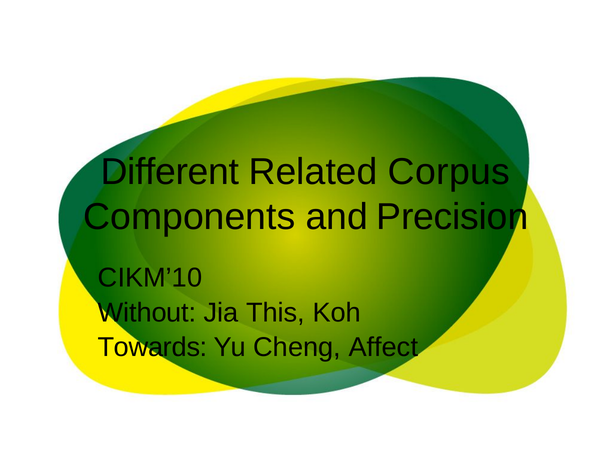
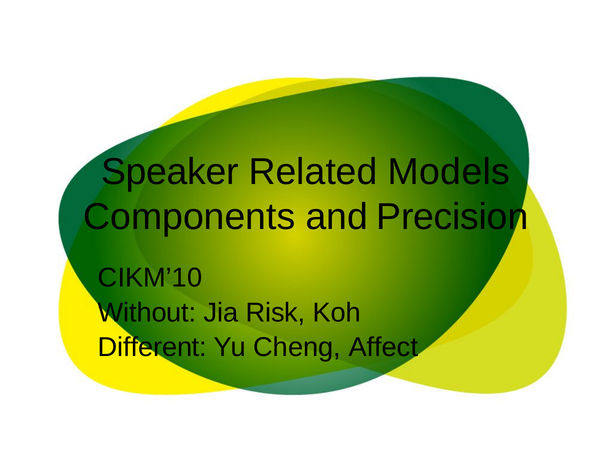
Different: Different -> Speaker (170, 172)
Corpus: Corpus -> Models (449, 172)
This: This -> Risk (276, 313)
Towards: Towards -> Different (152, 347)
